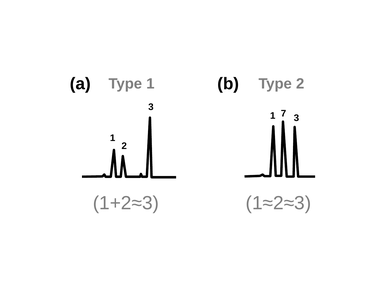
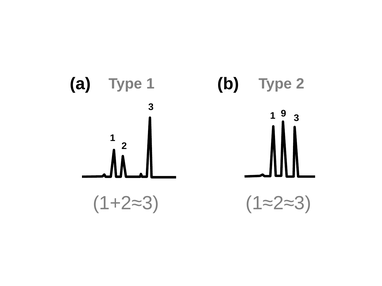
7: 7 -> 9 (283, 114)
